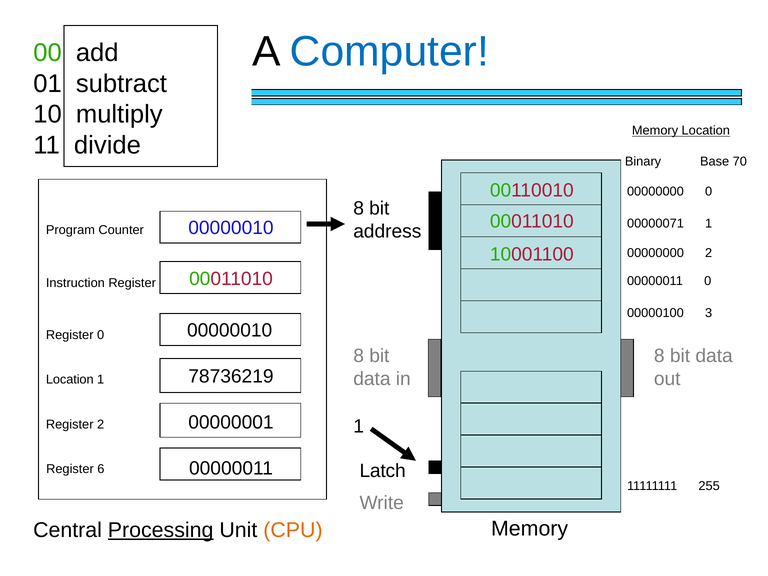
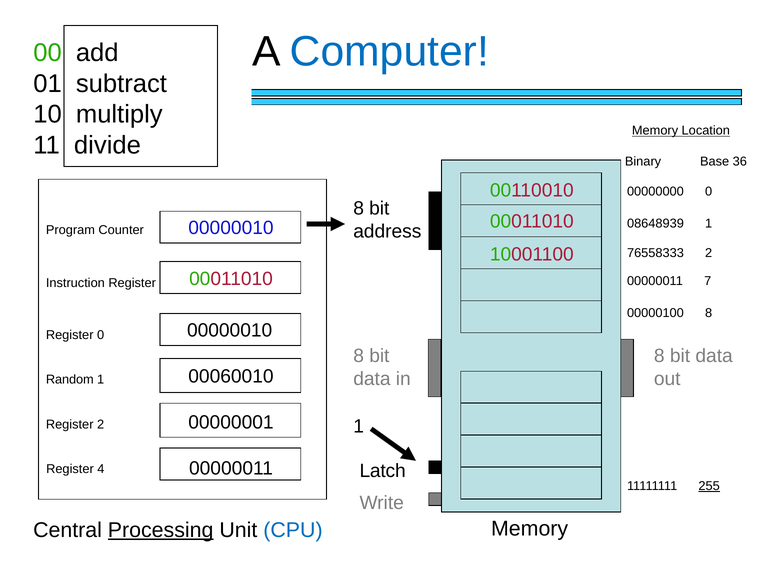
70: 70 -> 36 (740, 161)
00000071: 00000071 -> 08648939 (655, 224)
00000000: 00000000 -> 76558333 (655, 253)
00000011 0: 0 -> 7 (708, 281)
00000100 3: 3 -> 8 (709, 313)
78736219: 78736219 -> 00060010 (231, 376)
Location: Location -> Random (70, 380)
6: 6 -> 4 (101, 469)
255 underline: none -> present (709, 486)
CPU colour: orange -> blue (293, 530)
